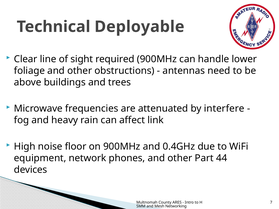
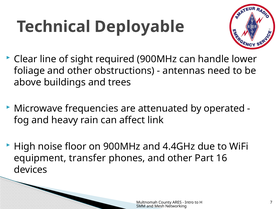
interfere: interfere -> operated (224, 109)
0.4GHz: 0.4GHz -> 4.4GHz (179, 147)
network: network -> transfer (87, 158)
44: 44 -> 16 (222, 158)
